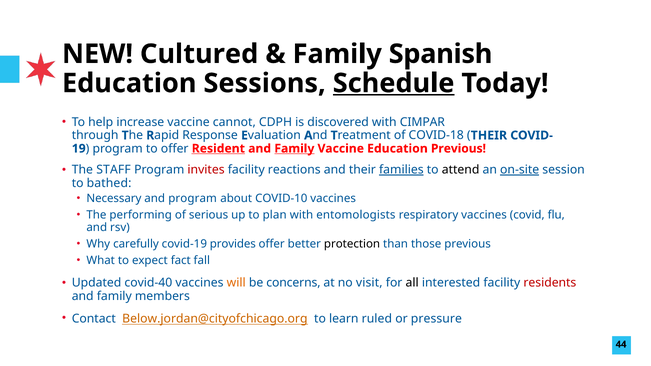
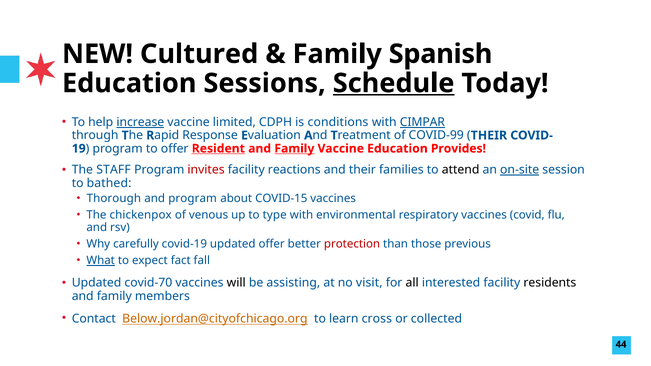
increase underline: none -> present (140, 122)
cannot: cannot -> limited (234, 122)
discovered: discovered -> conditions (338, 122)
CIMPAR underline: none -> present (422, 122)
COVID-18: COVID-18 -> COVID-99 (436, 135)
Education Previous: Previous -> Provides (458, 149)
families underline: present -> none (401, 170)
Necessary: Necessary -> Thorough (114, 199)
COVID-10: COVID-10 -> COVID-15 (281, 199)
performing: performing -> chickenpox (141, 215)
serious: serious -> venous (209, 215)
plan: plan -> type (275, 215)
entomologists: entomologists -> environmental (356, 215)
covid-19 provides: provides -> updated (233, 244)
protection colour: black -> red (352, 244)
What underline: none -> present (101, 261)
covid-40: covid-40 -> covid-70 (148, 283)
will colour: orange -> black (236, 283)
concerns: concerns -> assisting (293, 283)
residents colour: red -> black (550, 283)
ruled: ruled -> cross (377, 319)
pressure: pressure -> collected (436, 319)
